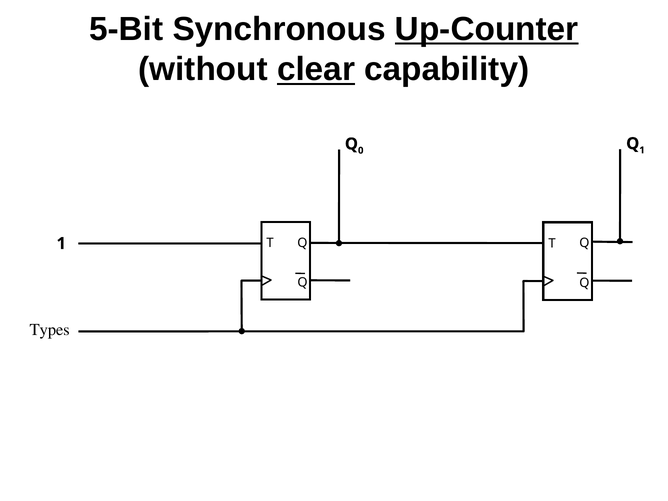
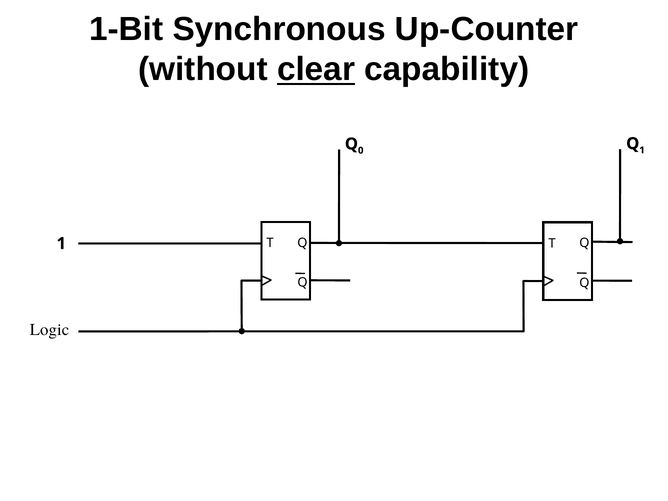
5-Bit: 5-Bit -> 1-Bit (126, 29)
Up-Counter underline: present -> none (487, 29)
Types: Types -> Logic (49, 330)
